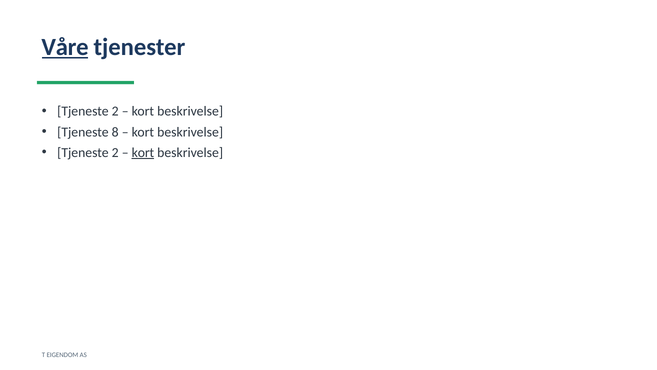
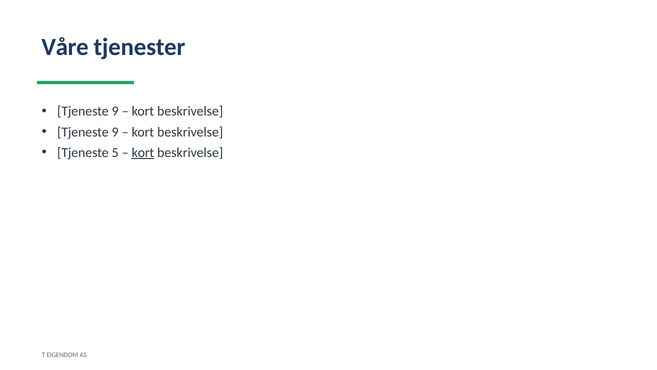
Våre underline: present -> none (65, 47)
2: 2 -> 9 (115, 111)
8: 8 -> 9 (115, 132)
2: 2 -> 5 (115, 152)
